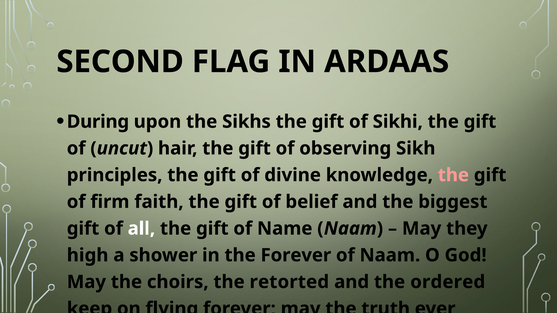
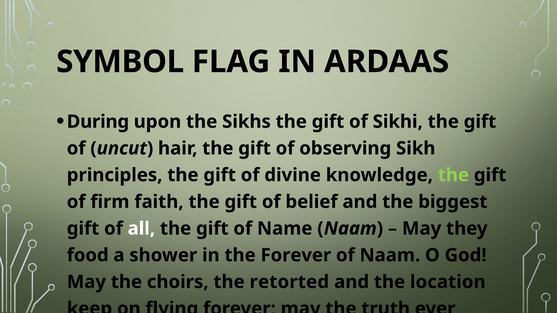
SECOND: SECOND -> SYMBOL (120, 62)
the colour: pink -> light green (453, 175)
high: high -> food (88, 255)
ordered: ordered -> location (448, 282)
